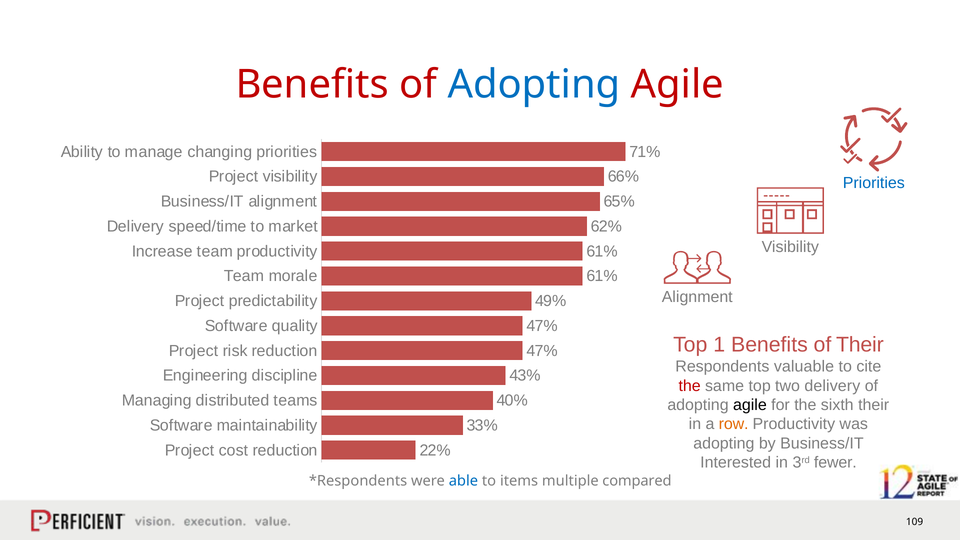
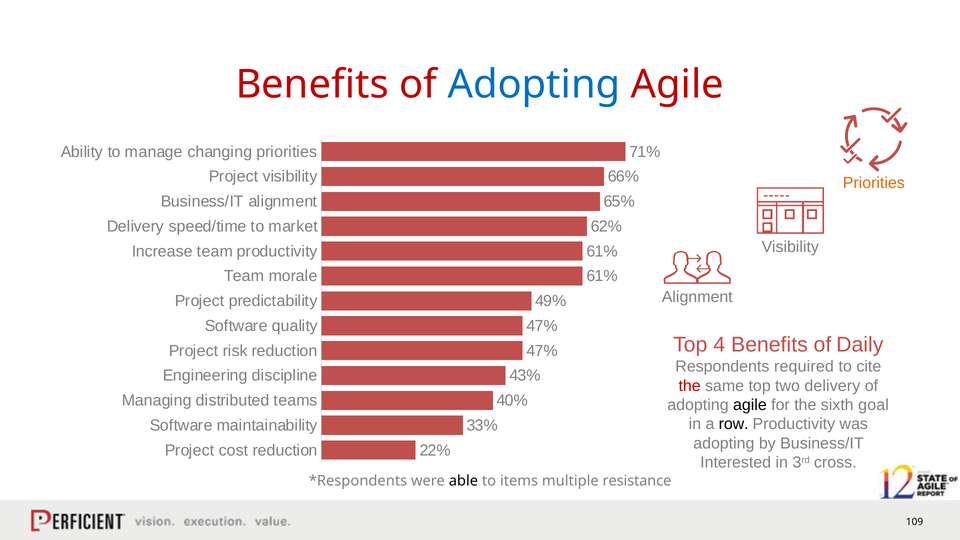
Priorities colour: blue -> orange (874, 183)
1: 1 -> 4 (719, 345)
of Their: Their -> Daily (860, 345)
valuable: valuable -> required (804, 367)
sixth their: their -> goal (874, 405)
row colour: orange -> black (734, 424)
fewer: fewer -> cross (835, 463)
able colour: blue -> black (463, 481)
compared: compared -> resistance (637, 481)
